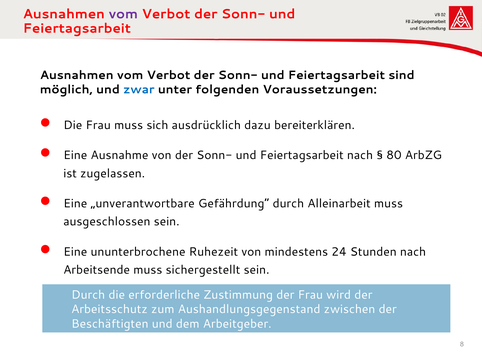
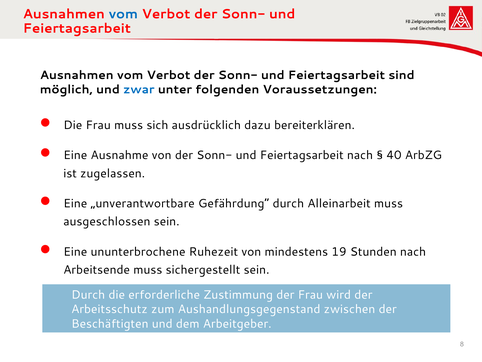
vom colour: purple -> blue (123, 14)
80: 80 -> 40 (394, 155)
24: 24 -> 19 (339, 251)
